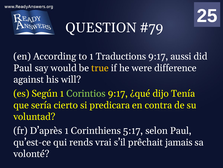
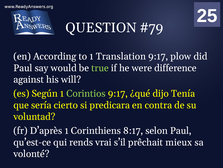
Traductions: Traductions -> Translation (121, 56)
aussi: aussi -> plow (181, 56)
true colour: yellow -> light green (100, 68)
5:17: 5:17 -> 8:17 (133, 130)
jamais: jamais -> mieux (179, 142)
